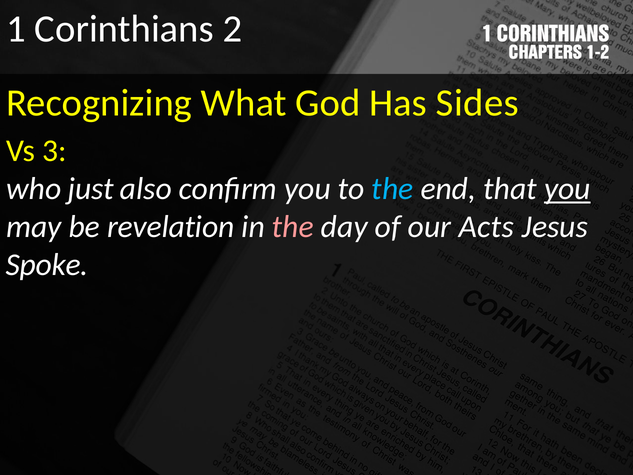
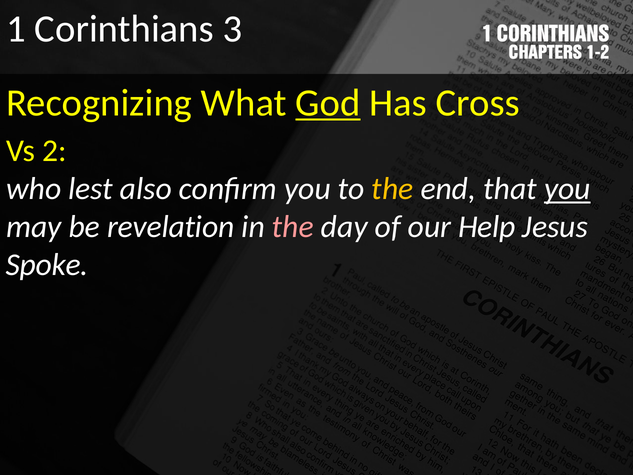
2: 2 -> 3 (232, 29)
God underline: none -> present (328, 103)
Sides: Sides -> Cross (478, 103)
3: 3 -> 2 (55, 151)
just: just -> lest (91, 189)
the colour: light blue -> yellow (392, 189)
Acts: Acts -> Help (487, 227)
